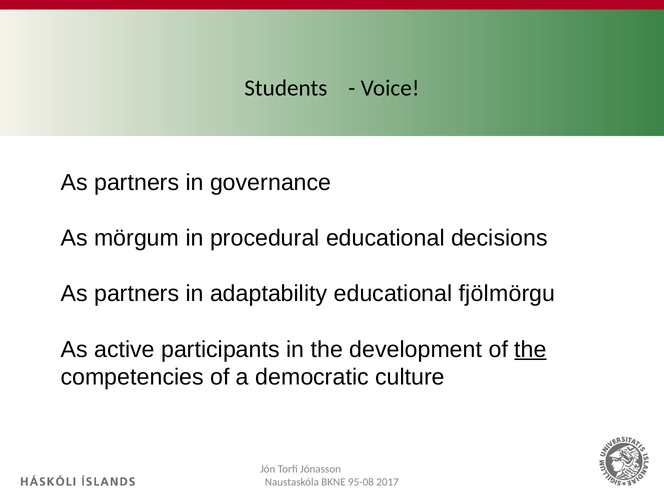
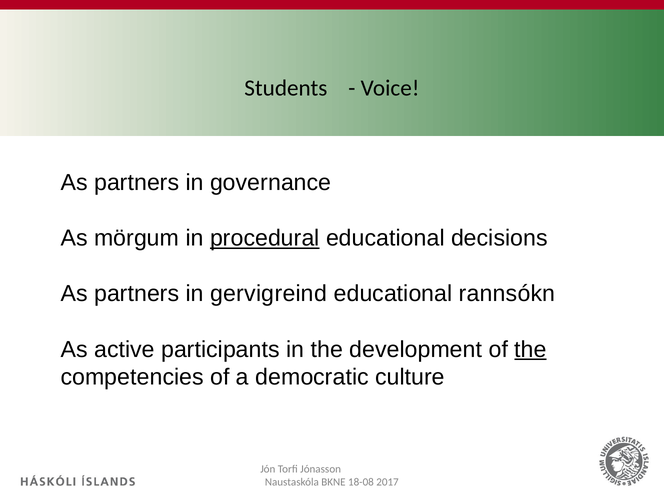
procedural underline: none -> present (265, 238)
adaptability: adaptability -> gervigreind (269, 294)
fjölmörgu: fjölmörgu -> rannsókn (507, 294)
95-08: 95-08 -> 18-08 (361, 482)
